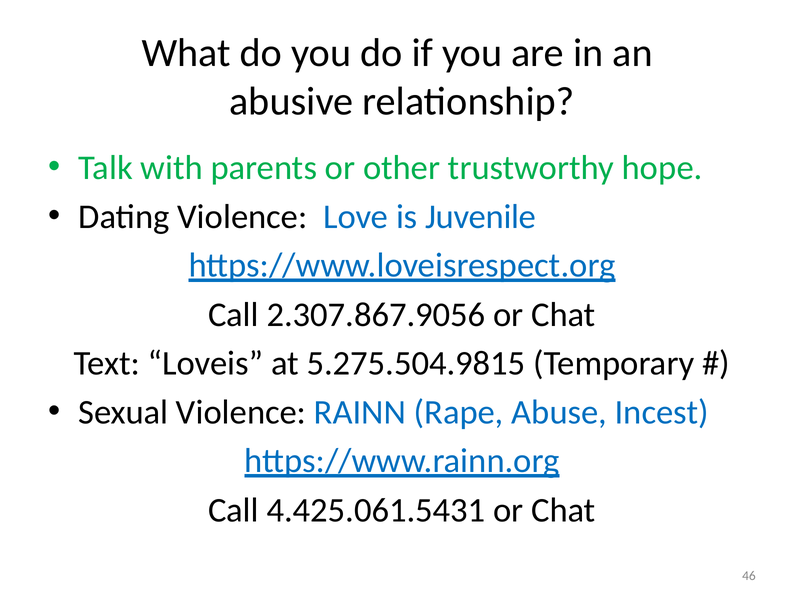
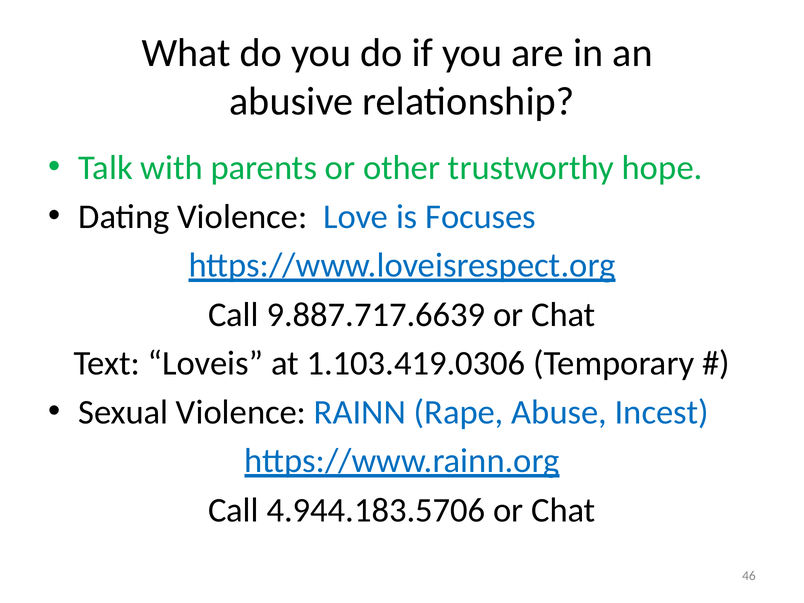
Juvenile: Juvenile -> Focuses (481, 217)
2.307.867.9056: 2.307.867.9056 -> 9.887.717.6639 (376, 315)
5.275.504.9815: 5.275.504.9815 -> 1.103.419.0306 (416, 363)
4.425.061.5431: 4.425.061.5431 -> 4.944.183.5706 (376, 510)
